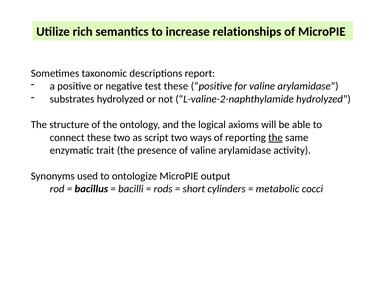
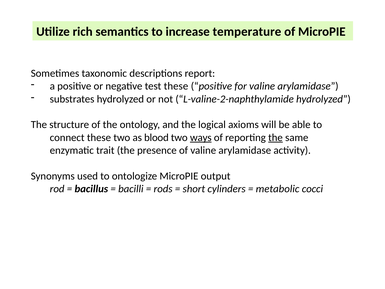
relationships: relationships -> temperature (247, 32)
script: script -> blood (156, 137)
ways underline: none -> present (201, 137)
